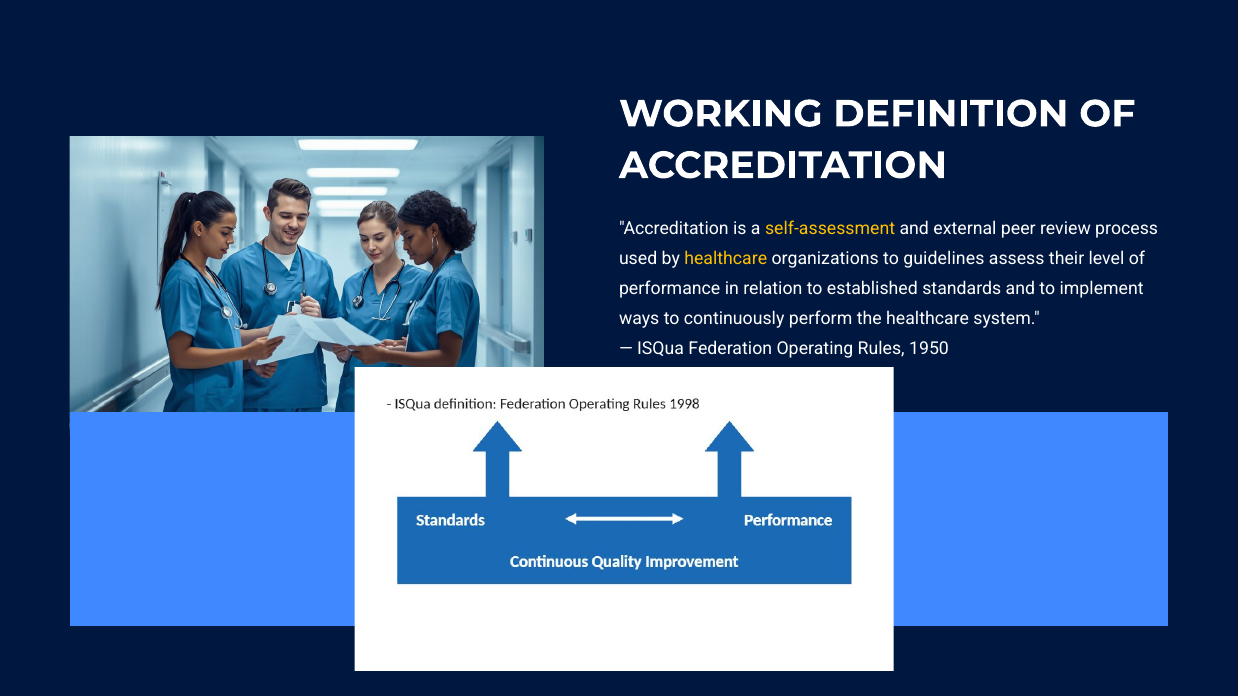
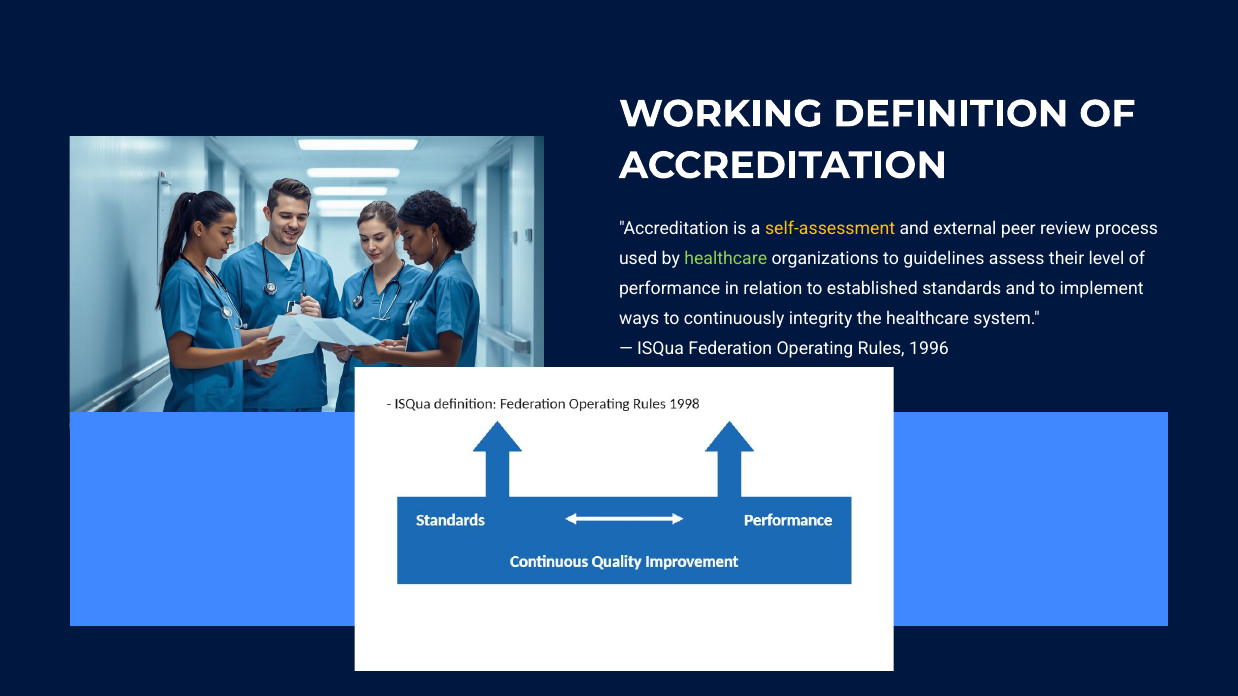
healthcare colour: yellow -> light green (726, 259)
perform: perform -> integrity (821, 319)
1950: 1950 -> 1996 (929, 348)
